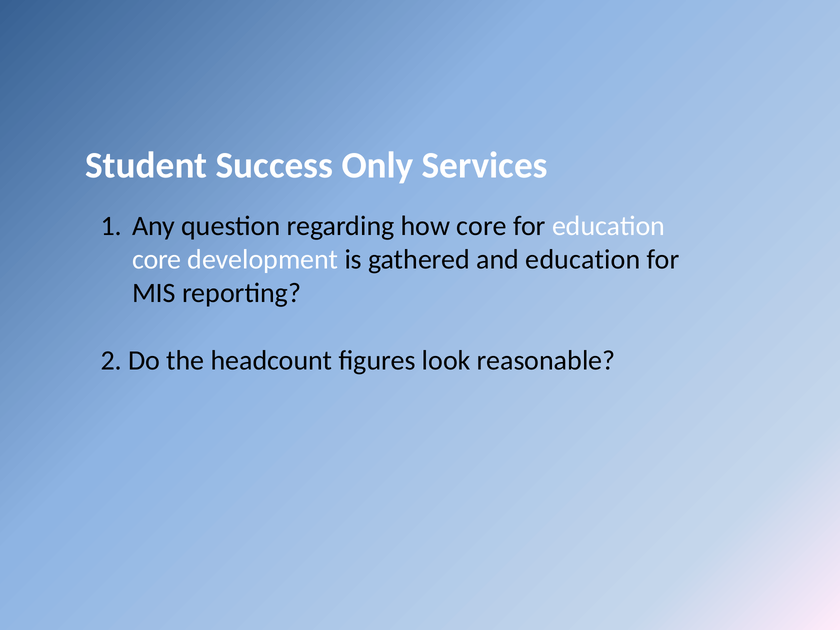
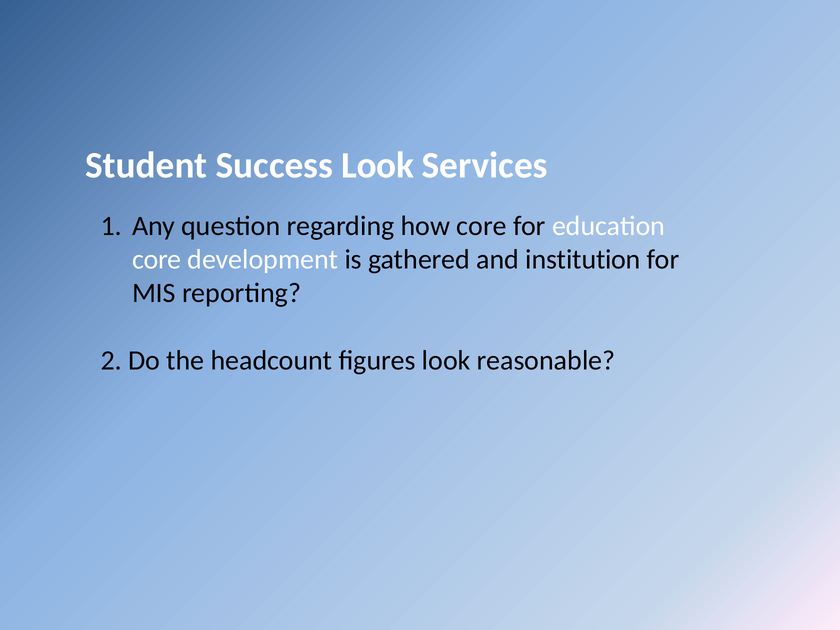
Success Only: Only -> Look (378, 165)
and education: education -> institution (583, 259)
